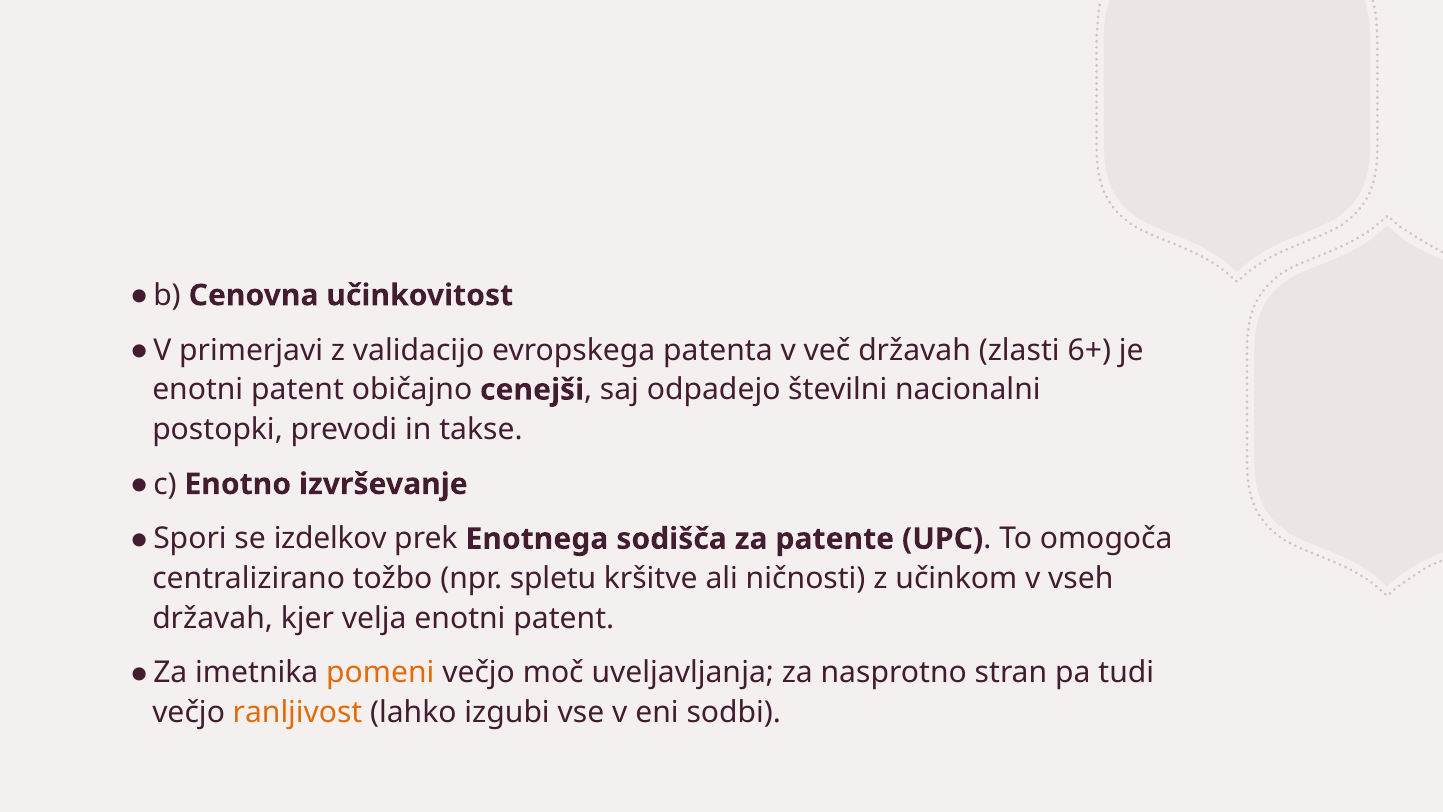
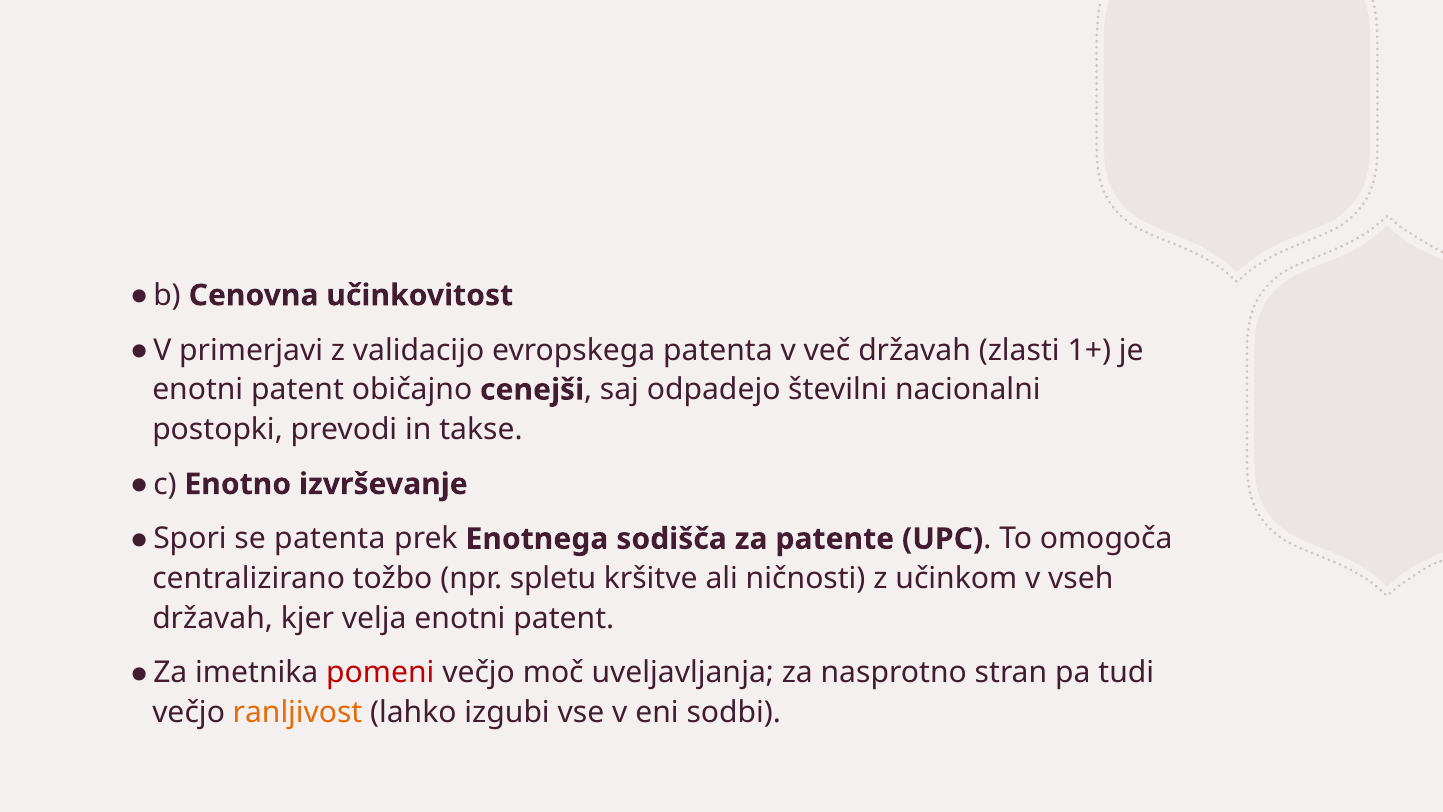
6+: 6+ -> 1+ (1089, 350)
se izdelkov: izdelkov -> patenta (330, 539)
pomeni colour: orange -> red (380, 673)
